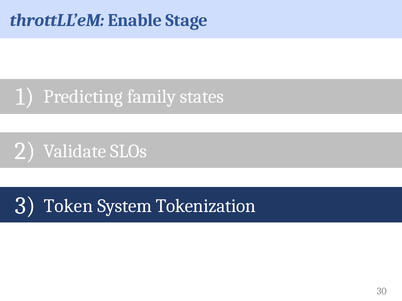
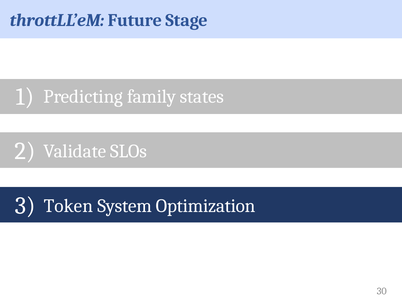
Enable: Enable -> Future (135, 20)
Tokenization: Tokenization -> Optimization (206, 206)
